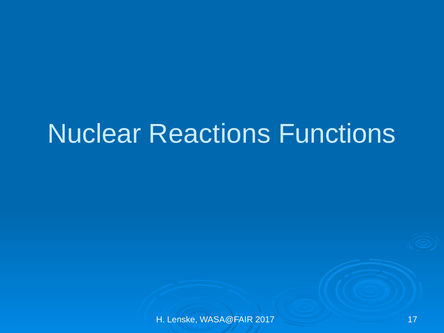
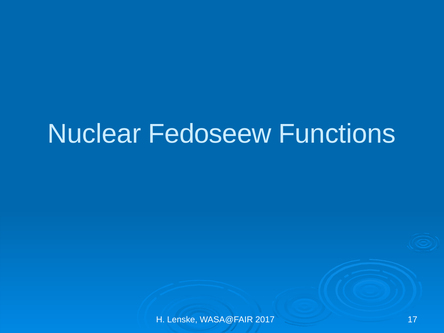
Reactions: Reactions -> Fedoseew (210, 134)
